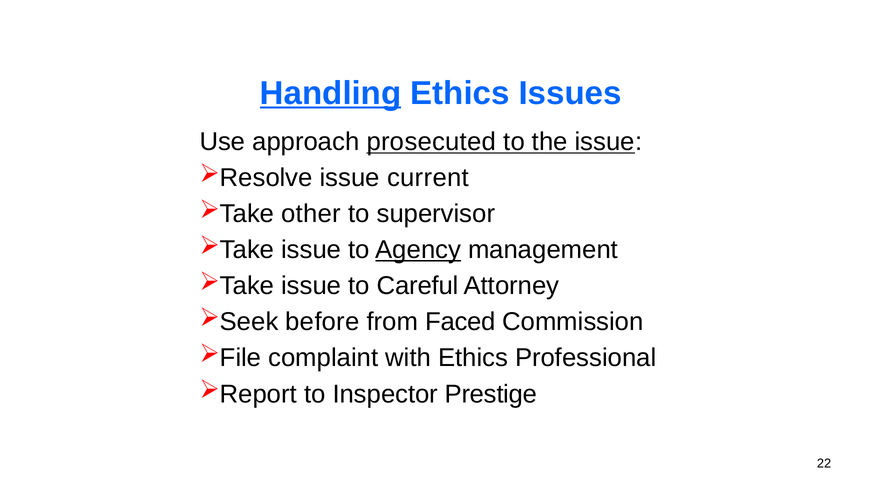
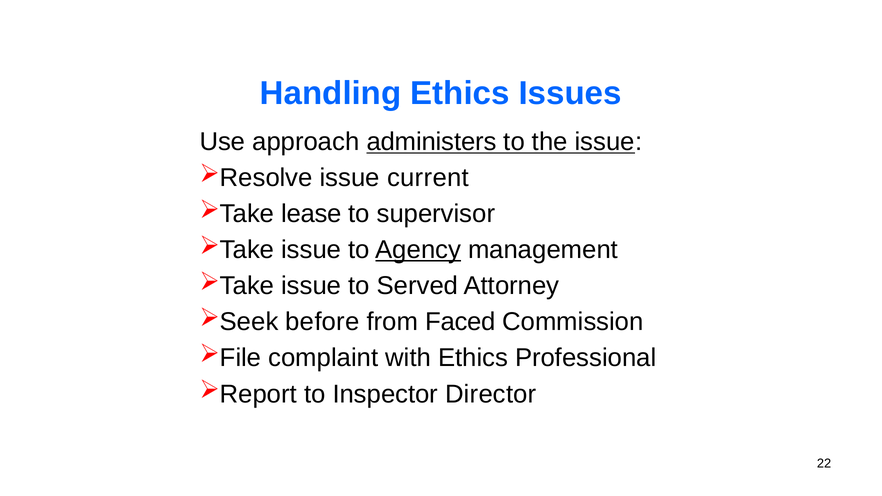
Handling underline: present -> none (331, 93)
prosecuted: prosecuted -> administers (432, 142)
other: other -> lease (311, 214)
Careful: Careful -> Served (417, 286)
Prestige: Prestige -> Director (491, 394)
